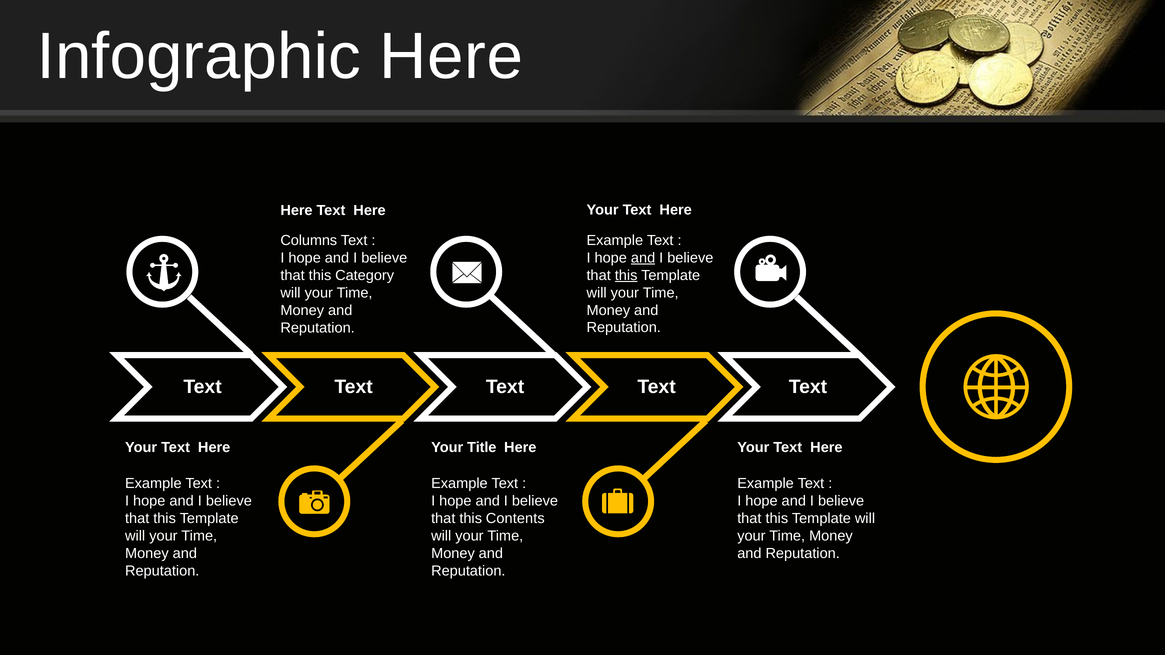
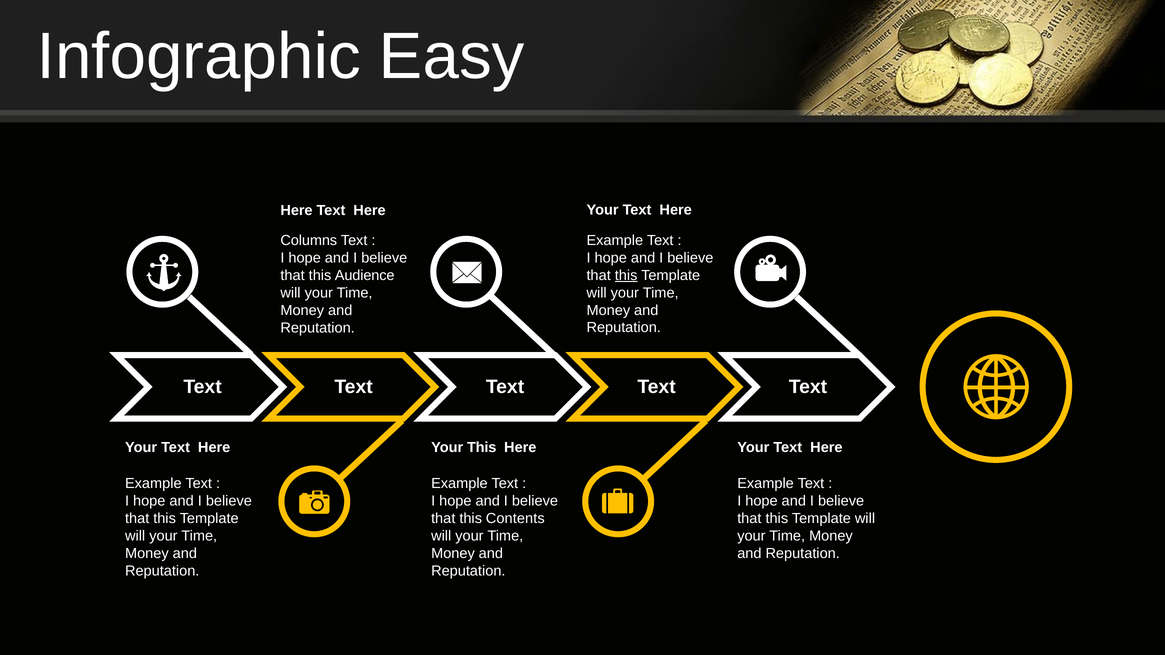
Infographic Here: Here -> Easy (452, 56)
and underline: present -> none (643, 258)
Category: Category -> Audience (365, 276)
Your Title: Title -> This (482, 448)
